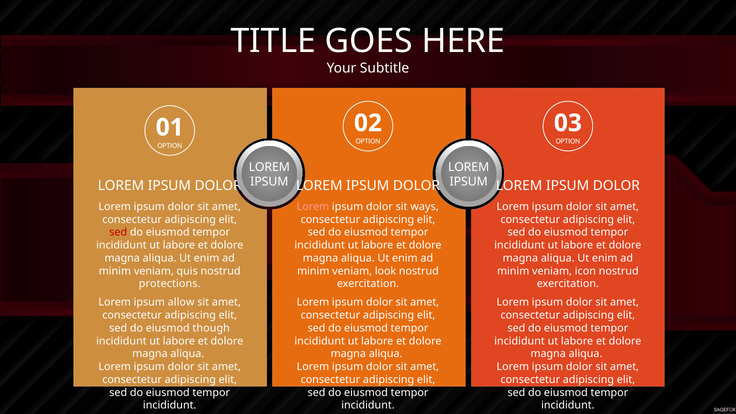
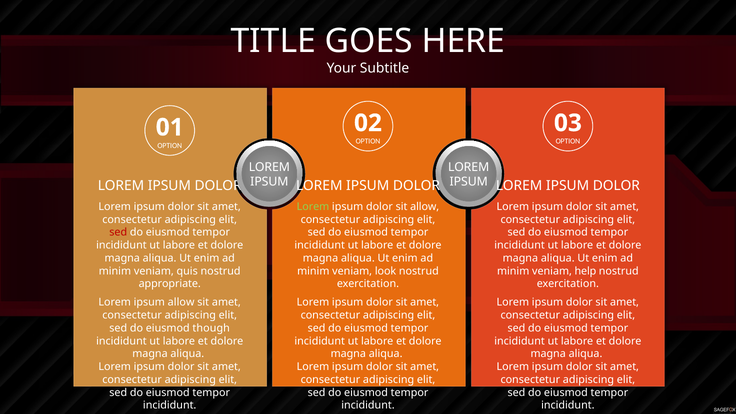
Lorem colour: pink -> light green (313, 207)
sit ways: ways -> allow (425, 207)
icon: icon -> help (585, 271)
protections: protections -> appropriate (170, 284)
